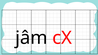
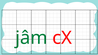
jâm colour: black -> green (31, 38)
